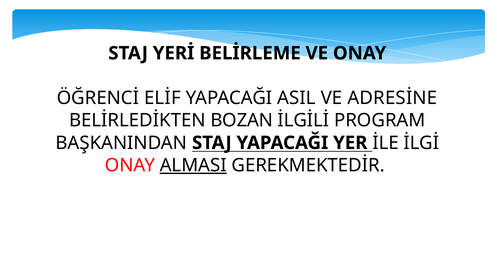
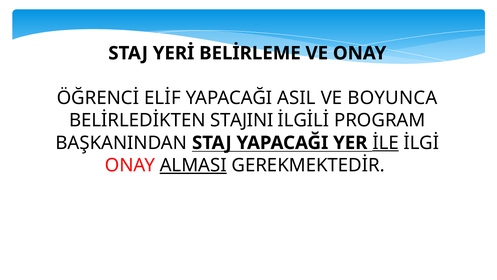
ADRESİNE: ADRESİNE -> BOYUNCA (392, 98)
BOZAN: BOZAN -> STAJINI (242, 120)
İLE underline: none -> present (386, 143)
